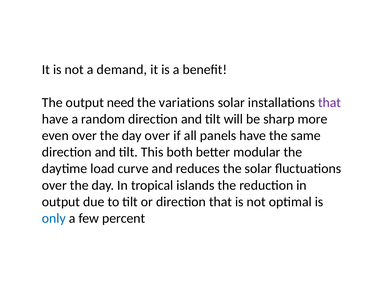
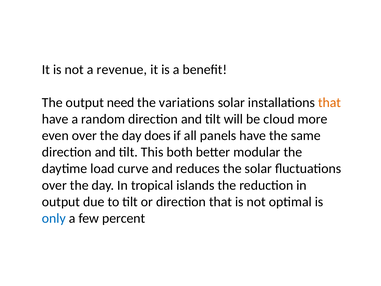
demand: demand -> revenue (122, 70)
that colour: purple -> orange (330, 103)
sharp: sharp -> cloud (279, 119)
day over: over -> does (158, 136)
